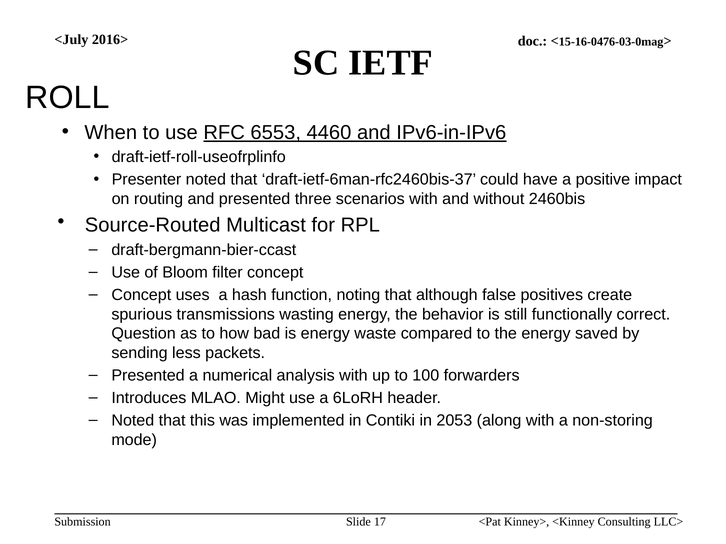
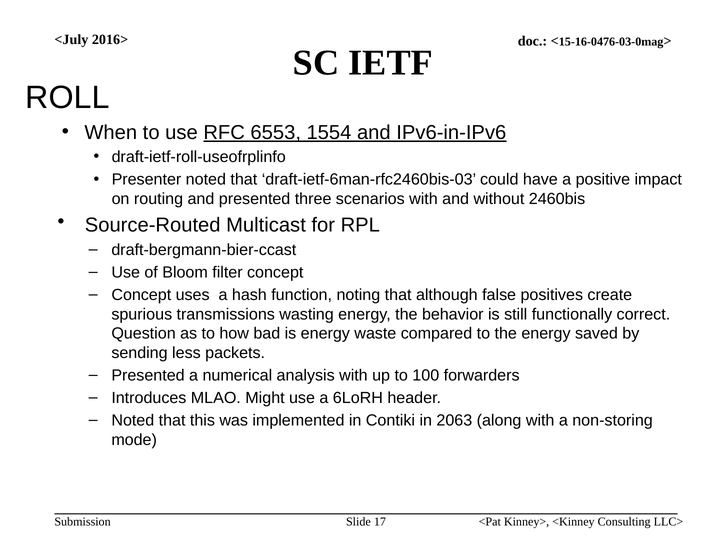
4460: 4460 -> 1554 (329, 133)
draft-ietf-6man-rfc2460bis-37: draft-ietf-6man-rfc2460bis-37 -> draft-ietf-6man-rfc2460bis-03 (369, 180)
2053: 2053 -> 2063 (454, 421)
